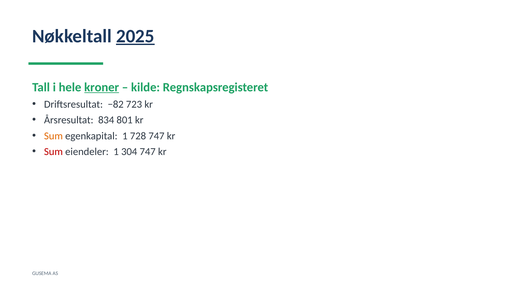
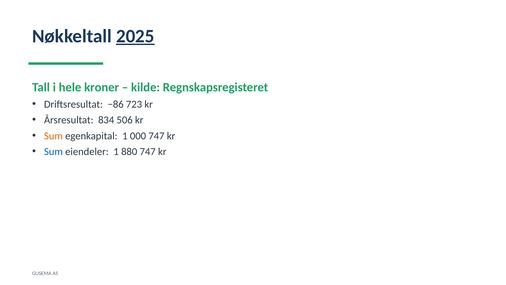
kroner underline: present -> none (102, 87)
−82: −82 -> −86 (116, 104)
801: 801 -> 506 (125, 120)
728: 728 -> 000 (138, 136)
Sum colour: red -> blue (53, 152)
304: 304 -> 880 (129, 152)
